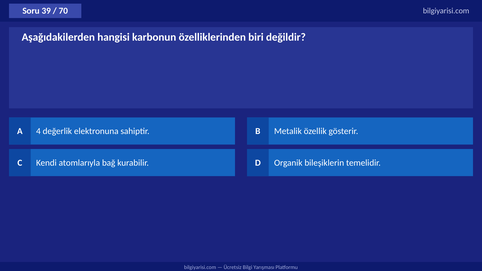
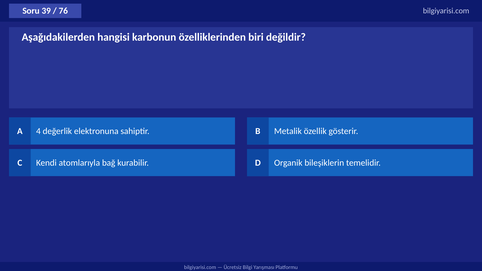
70: 70 -> 76 (63, 11)
